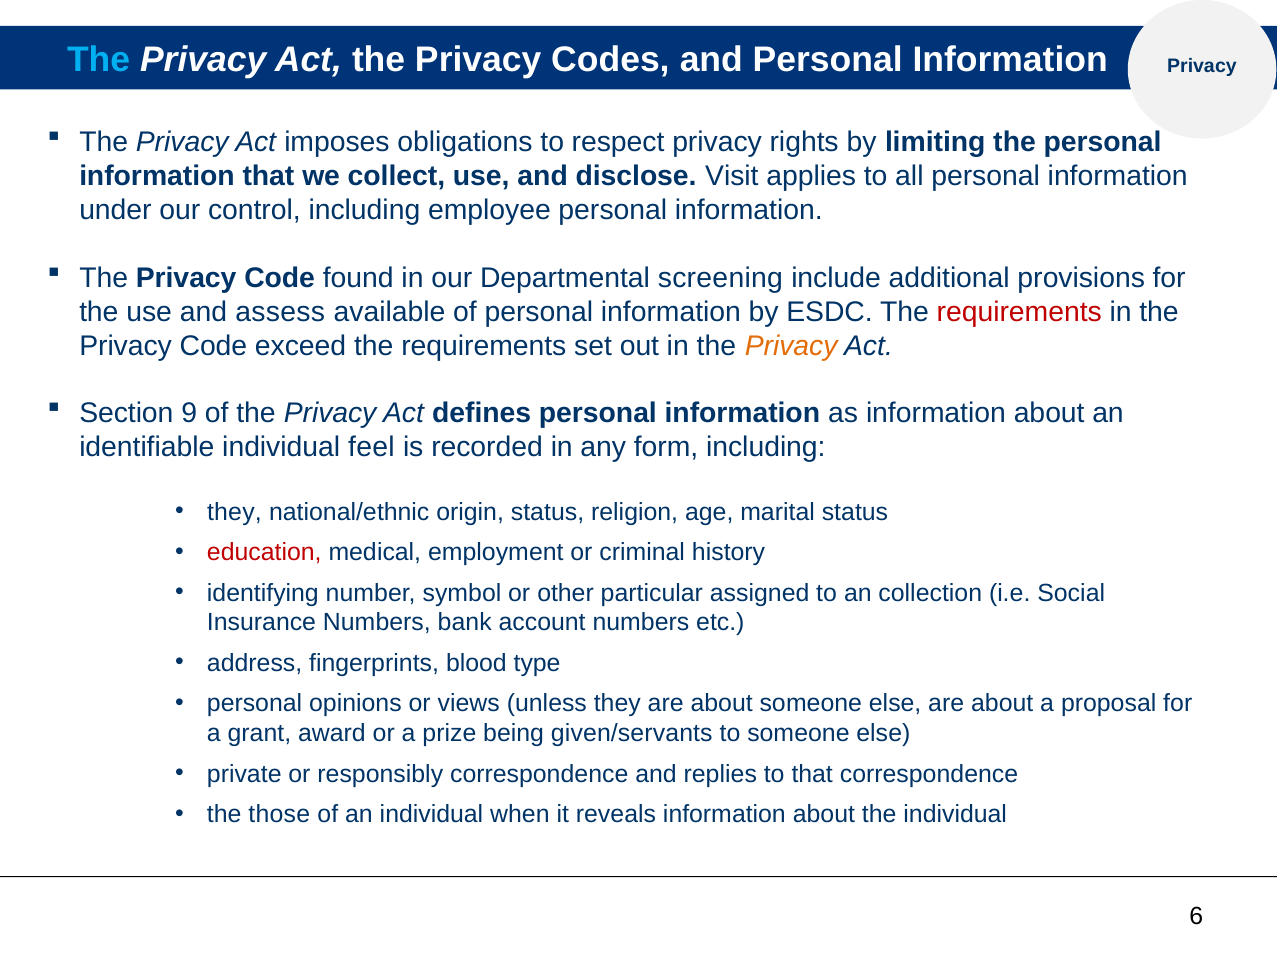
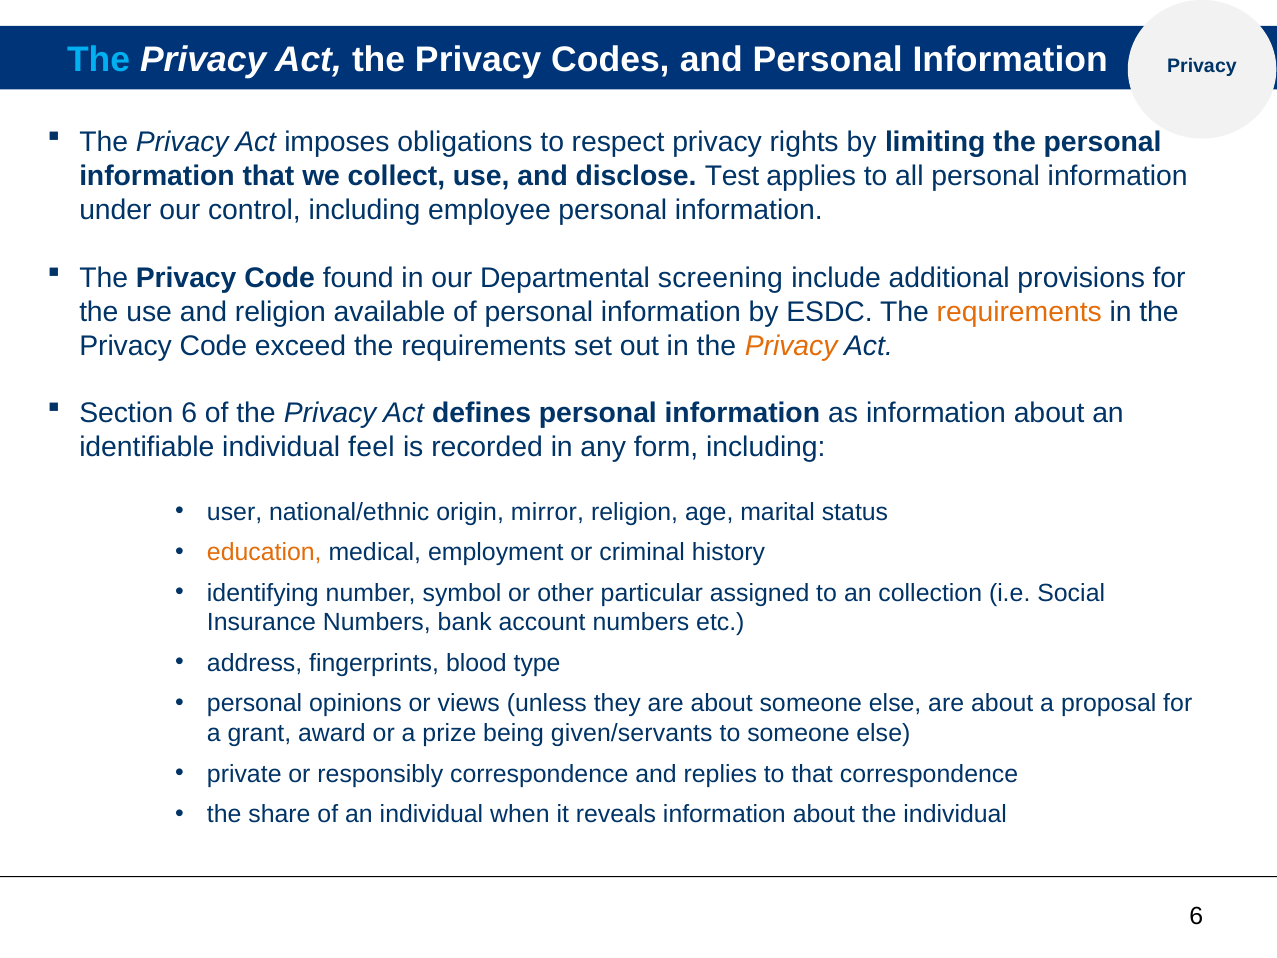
Visit: Visit -> Test (732, 176)
and assess: assess -> religion (280, 312)
requirements colour: red -> orange (1019, 312)
Section 9: 9 -> 6 (189, 413)
they: they -> user (235, 512)
origin status: status -> mirror (547, 512)
education colour: red -> orange (264, 552)
those: those -> share (279, 814)
